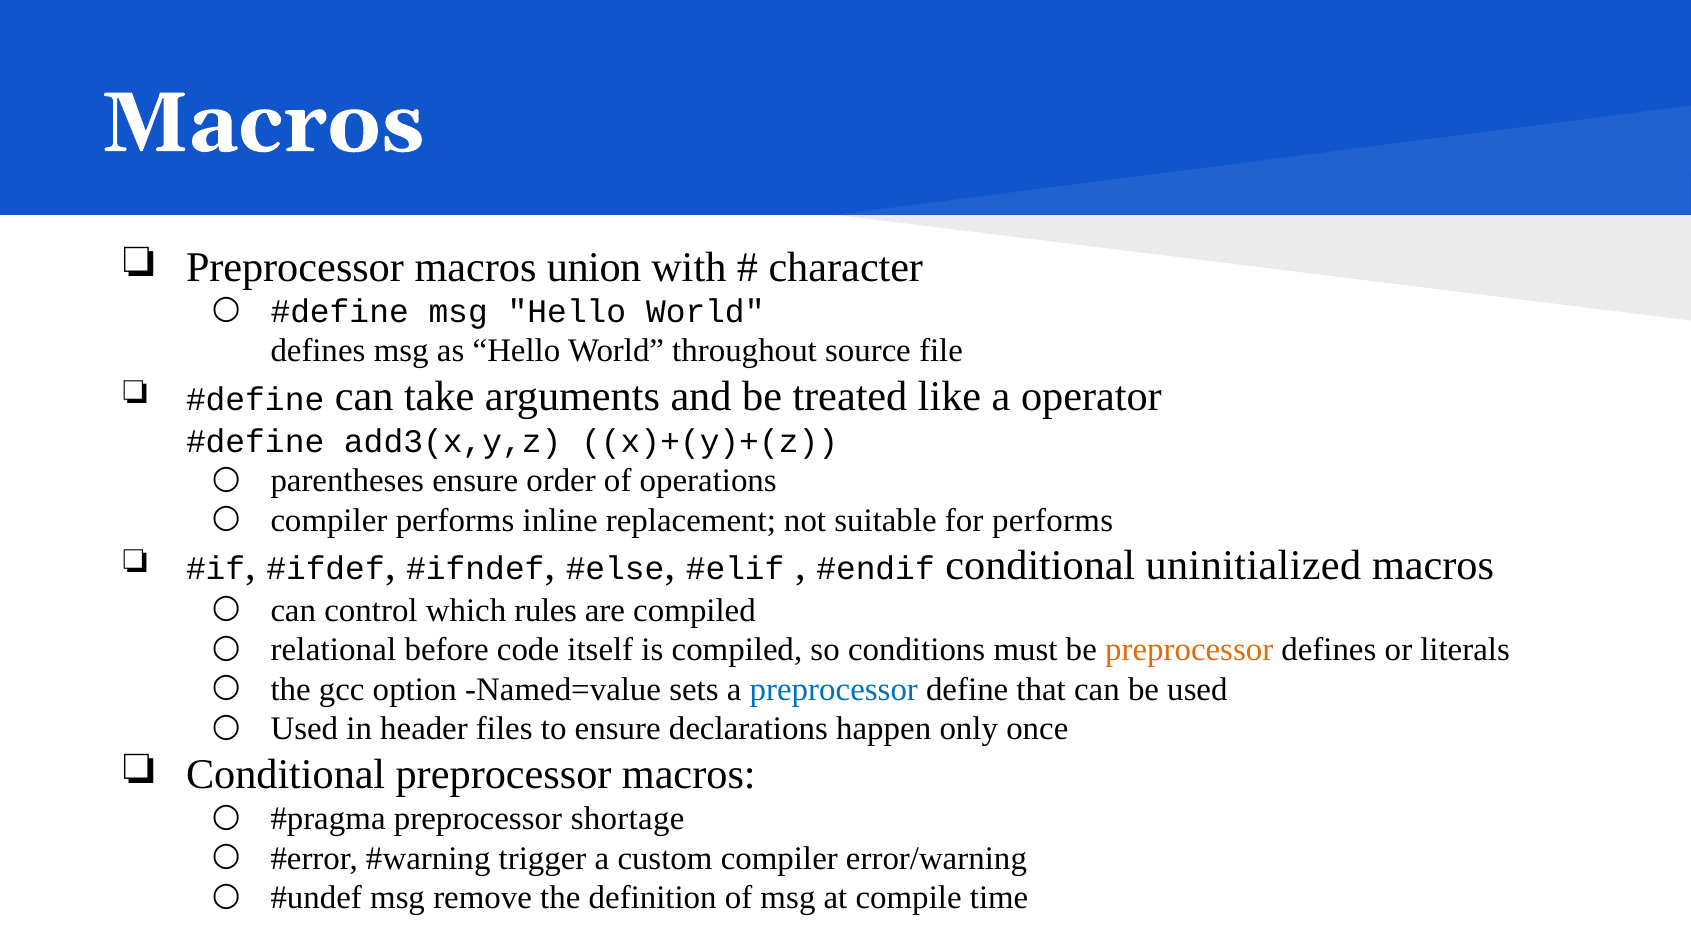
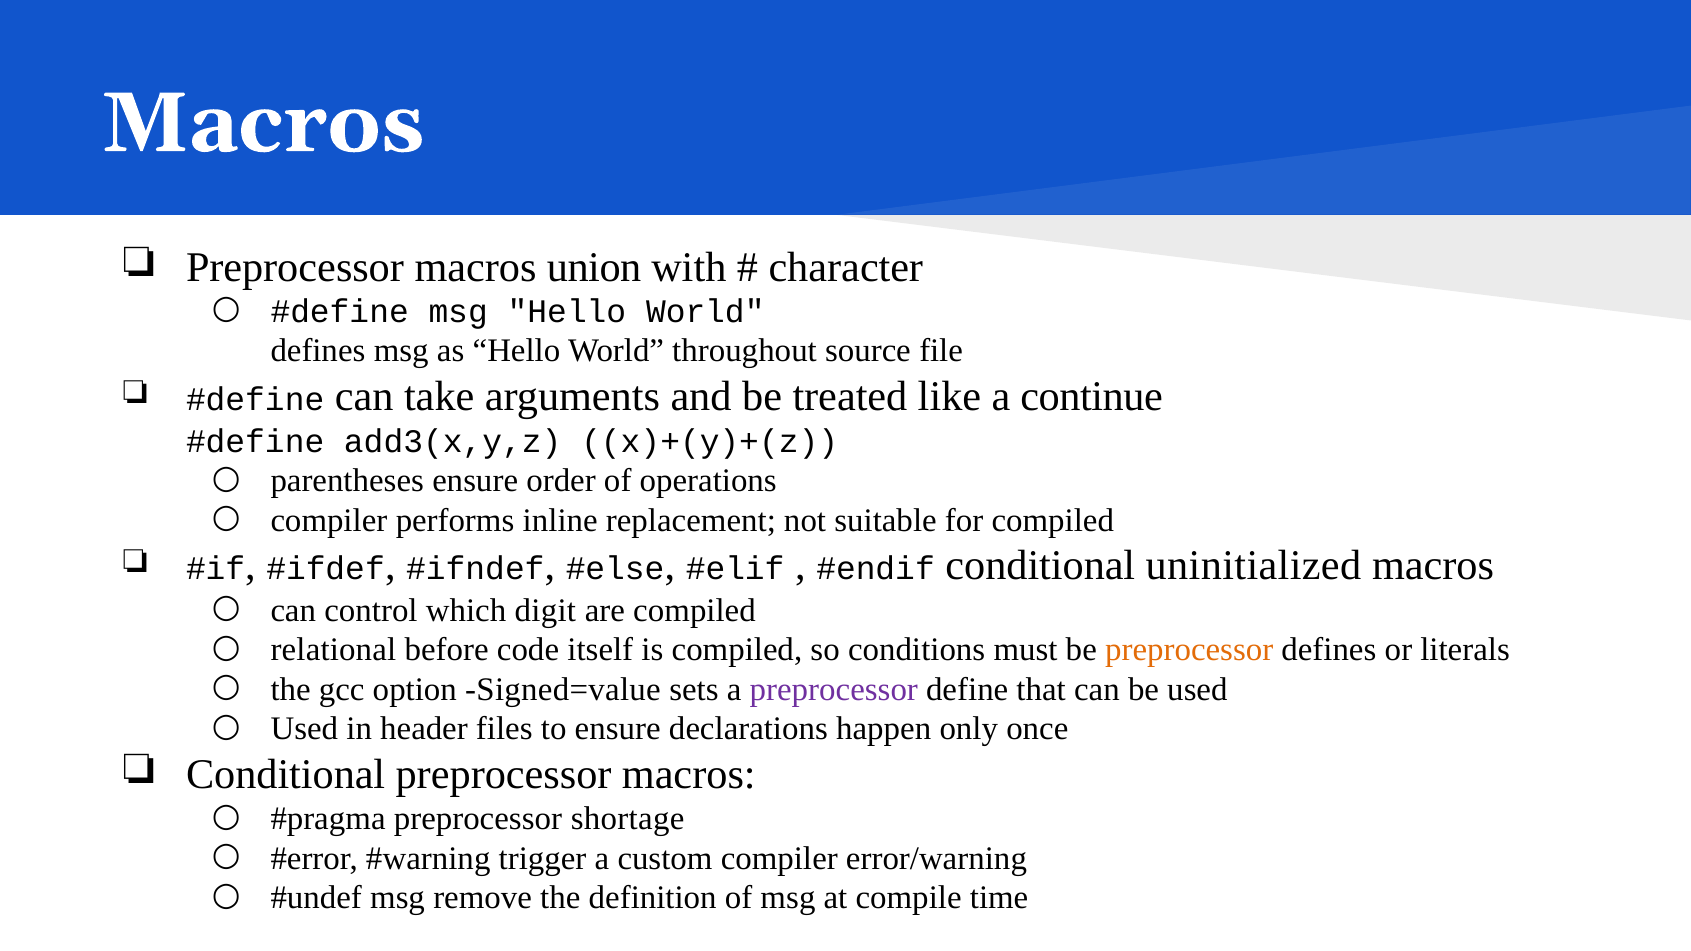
operator: operator -> continue (1092, 397)
for performs: performs -> compiled (1053, 520)
rules: rules -> digit (545, 610)
Named=value: Named=value -> Signed=value (563, 689)
preprocessor colour: blue -> purple (834, 689)
